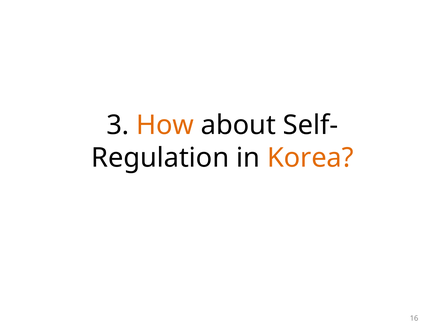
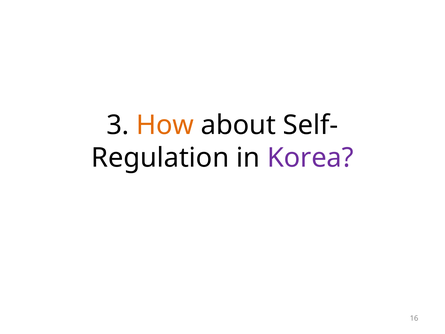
Korea colour: orange -> purple (310, 158)
